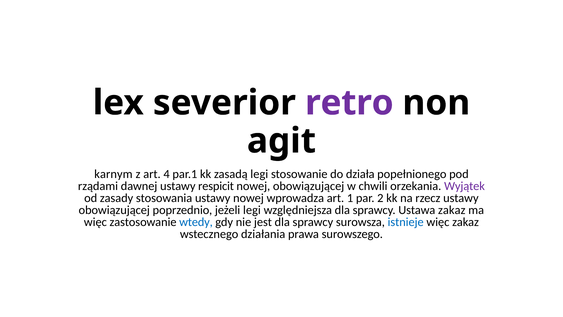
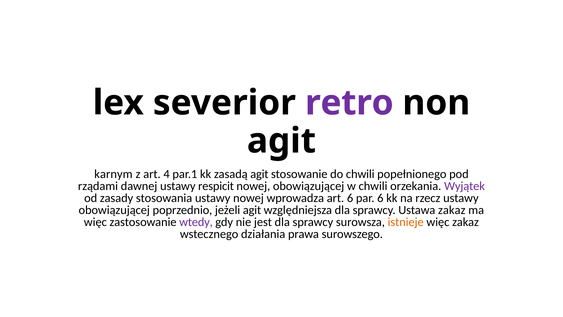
zasadą legi: legi -> agit (259, 174)
do działa: działa -> chwili (360, 174)
art 1: 1 -> 6 (350, 198)
par 2: 2 -> 6 (380, 198)
jeżeli legi: legi -> agit (252, 210)
wtedy colour: blue -> purple (196, 222)
istnieje colour: blue -> orange (406, 222)
